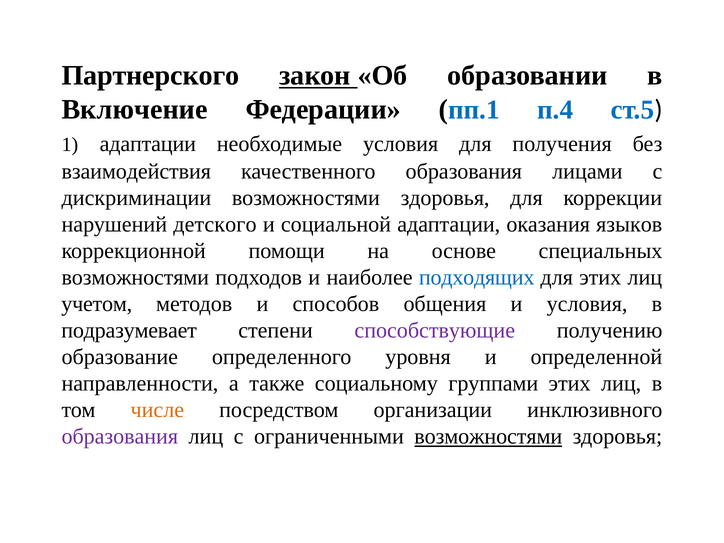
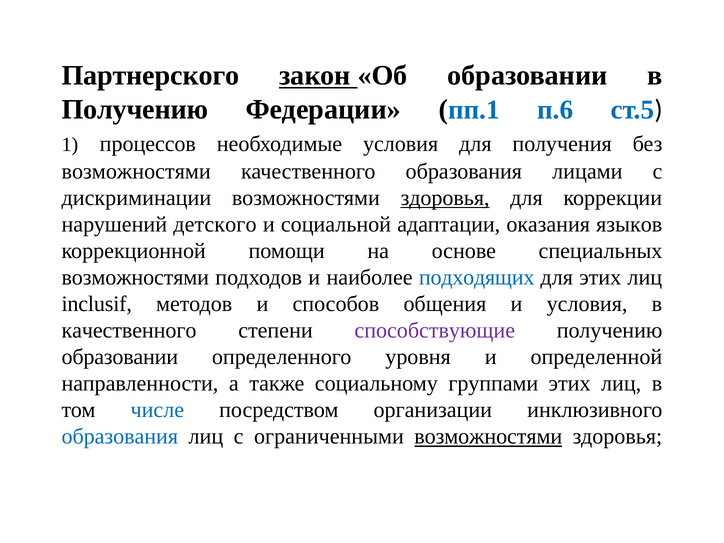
Включение: Включение -> Получению (135, 109)
п.4: п.4 -> п.6 (555, 110)
1 адаптации: адаптации -> процессов (148, 144)
взаимодействия: взаимодействия -> возможностями (136, 172)
здоровья underline: none -> present (445, 198)
учетом: учетом -> inclusif (97, 304)
подразумевает: подразумевает -> качественного (129, 331)
образование: образование -> образовании (120, 357)
числе colour: orange -> blue (157, 410)
образования colour: purple -> blue (120, 437)
